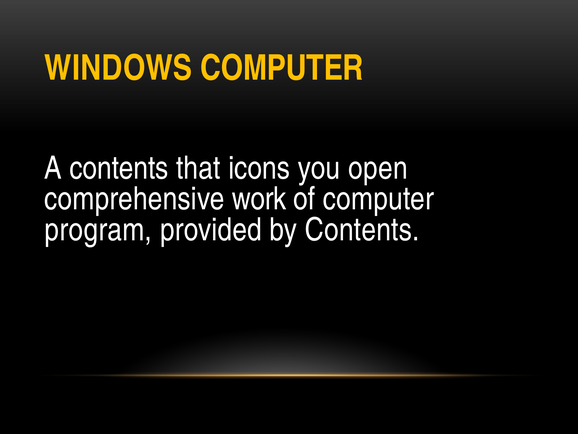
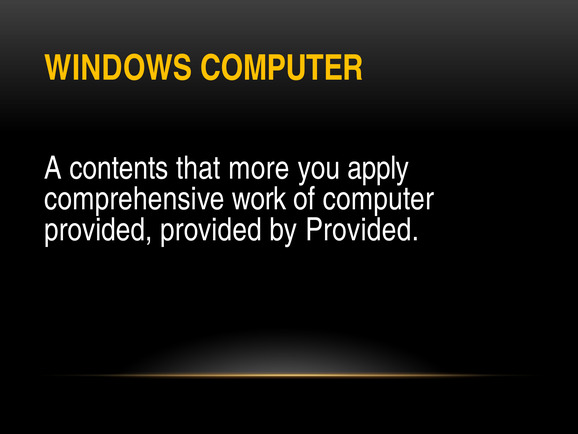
icons: icons -> more (259, 168)
open: open -> apply (378, 168)
program: program -> provided (98, 230)
by Contents: Contents -> Provided (362, 230)
